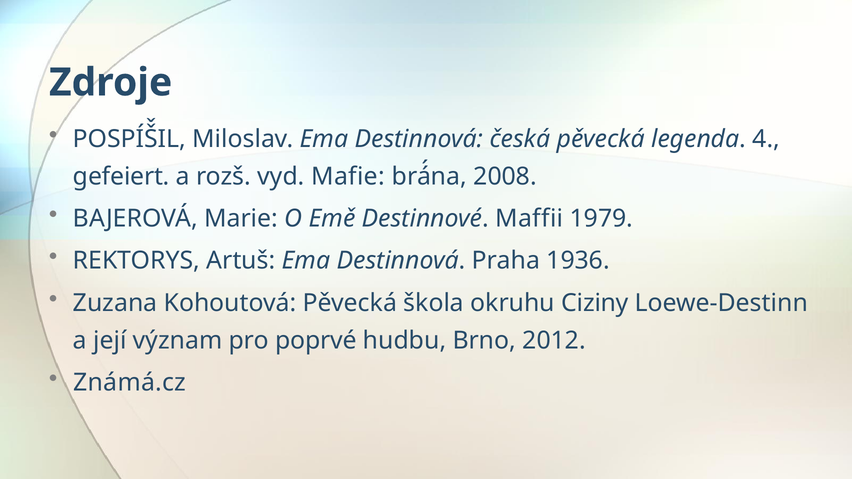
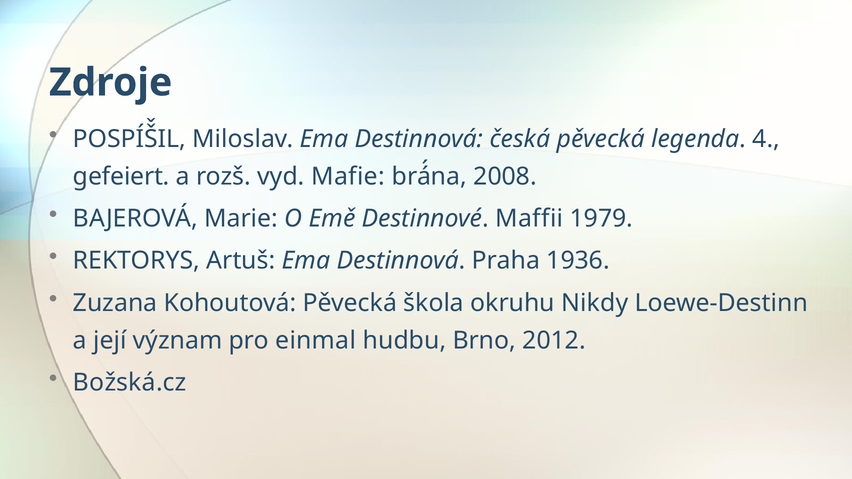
Ciziny: Ciziny -> Nikdy (595, 303)
poprvé: poprvé -> einmal (316, 340)
Známá.cz: Známá.cz -> Božská.cz (130, 383)
